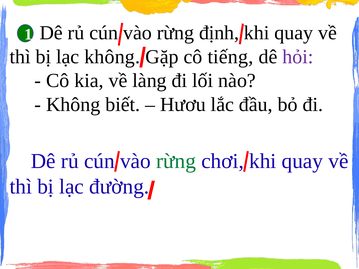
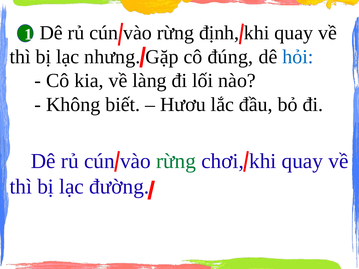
lạc không: không -> nhưng (112, 57)
tiếng: tiếng -> đúng (230, 57)
hỏi colour: purple -> blue (298, 57)
